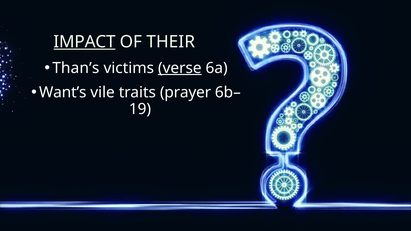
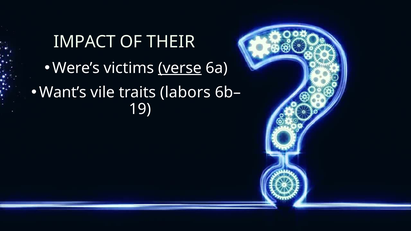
IMPACT underline: present -> none (85, 42)
Than’s: Than’s -> Were’s (76, 68)
prayer: prayer -> labors (185, 92)
